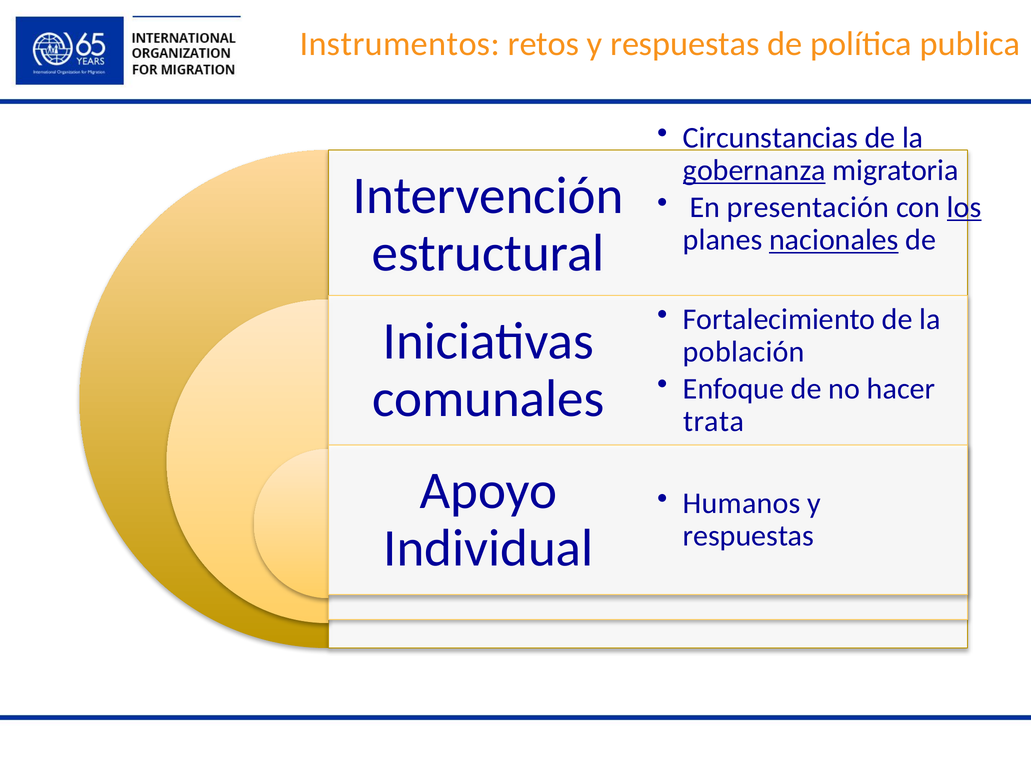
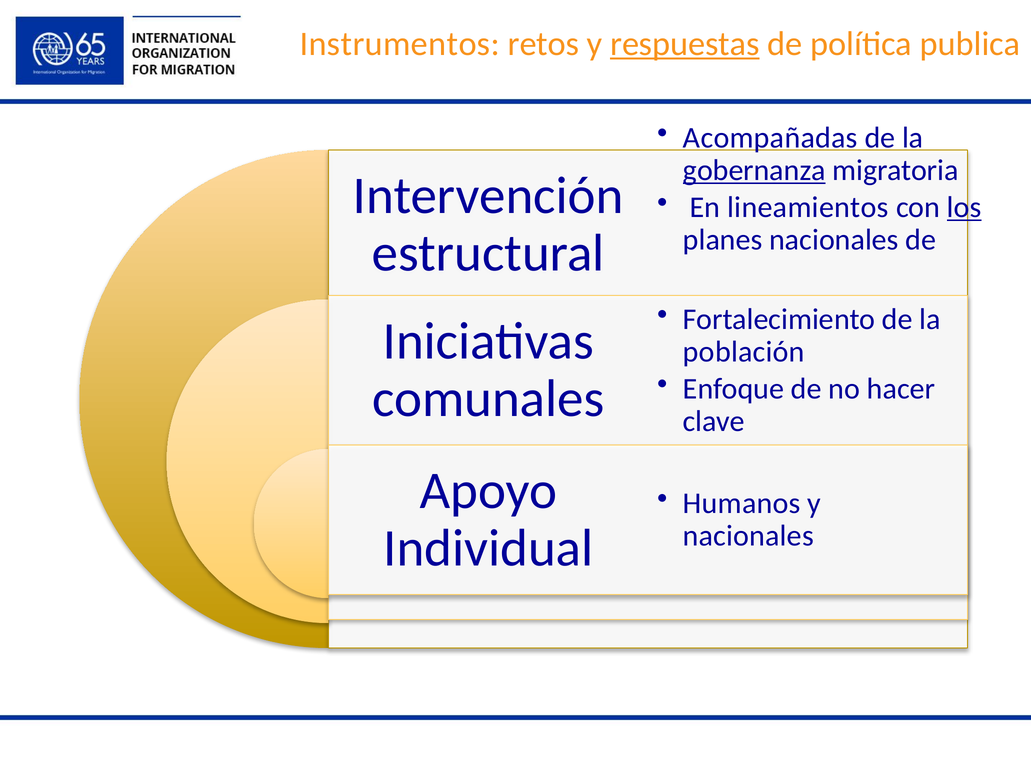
respuestas underline: none -> present (685, 44)
Circunstancias: Circunstancias -> Acompañadas (770, 138)
presentación: presentación -> lineamientos (808, 207)
nacionales underline: present -> none (834, 240)
trata: trata -> clave (714, 421)
respuestas: respuestas -> nacionales (748, 536)
